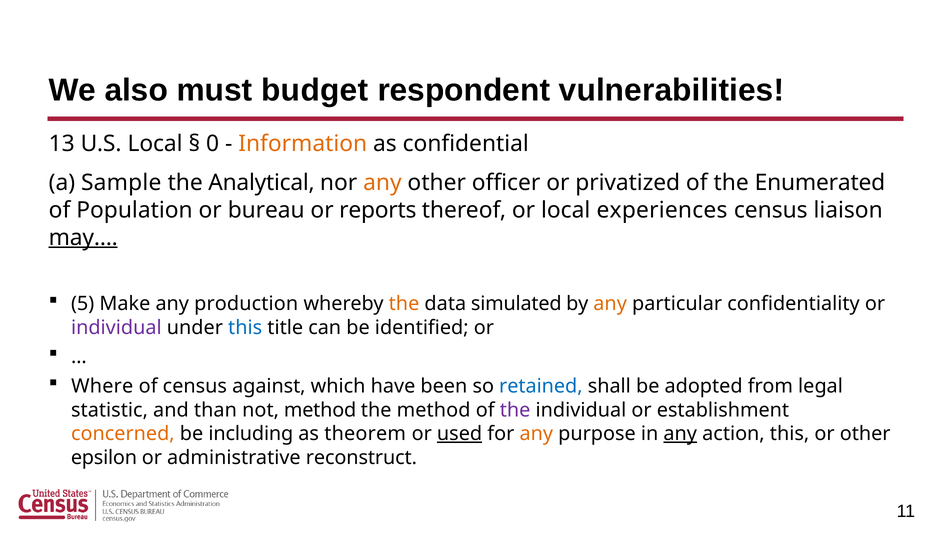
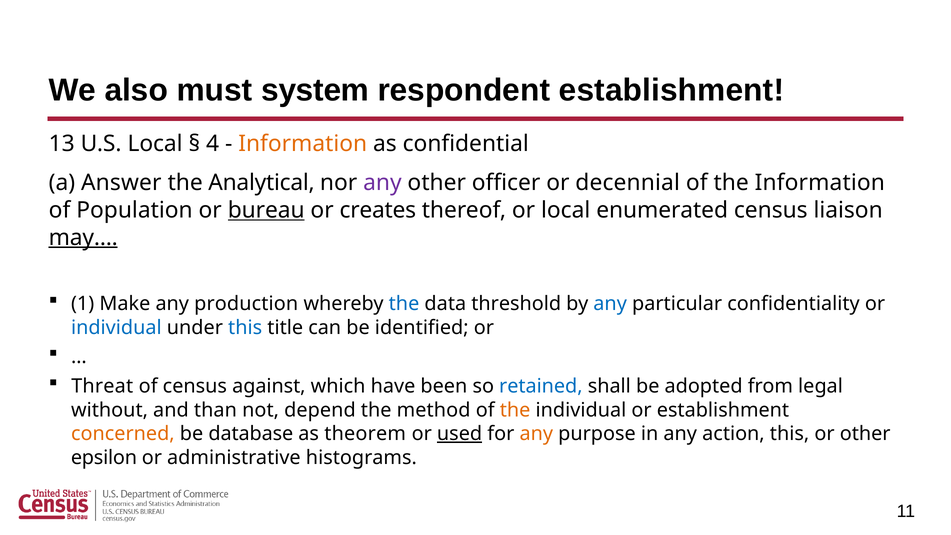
budget: budget -> system (315, 90)
respondent vulnerabilities: vulnerabilities -> establishment (671, 90)
0: 0 -> 4 (213, 144)
Sample: Sample -> Answer (121, 183)
any colour: orange -> purple (382, 183)
privatized: privatized -> decennial (628, 183)
the Enumerated: Enumerated -> Information (820, 183)
bureau underline: none -> present (266, 210)
reports: reports -> creates (378, 210)
experiences: experiences -> enumerated (662, 210)
5: 5 -> 1 (83, 304)
the colour: orange -> blue (404, 304)
simulated: simulated -> threshold (516, 304)
any colour: orange -> blue (610, 304)
individual colour: purple -> blue (116, 328)
Where: Where -> Threat (102, 386)
statistic: statistic -> without (110, 410)
not method: method -> depend (320, 410)
the colour: purple -> orange (515, 410)
including: including -> database (251, 434)
any underline: present -> none (680, 434)
reconstruct: reconstruct -> histograms (361, 458)
